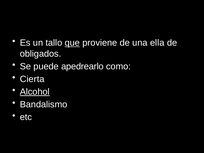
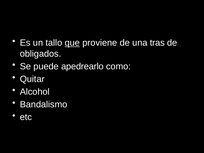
ella: ella -> tras (157, 43)
Cierta: Cierta -> Quitar (32, 79)
Alcohol underline: present -> none (35, 92)
